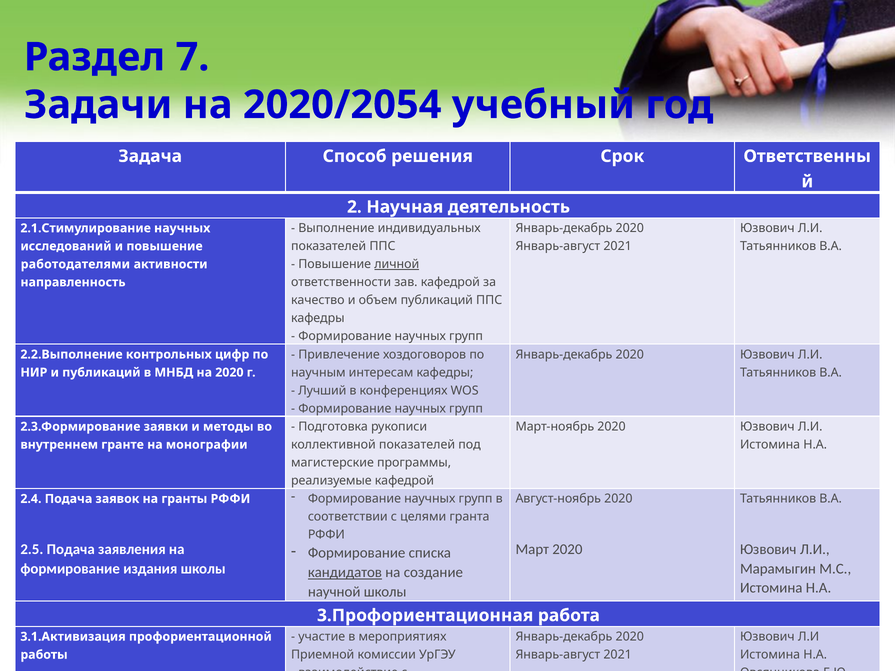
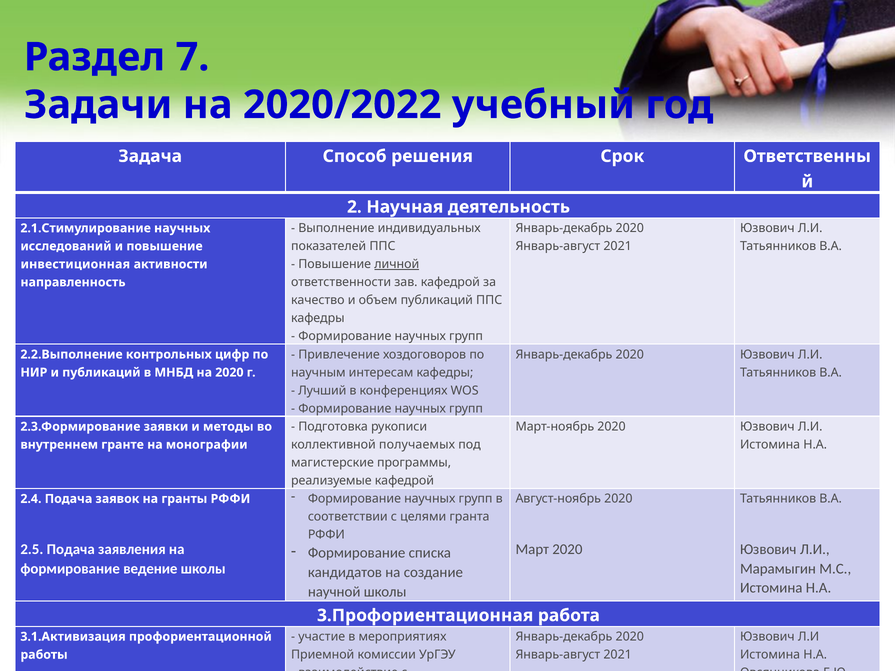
2020/2054: 2020/2054 -> 2020/2022 (342, 105)
работодателями: работодателями -> инвестиционная (75, 264)
коллективной показателей: показателей -> получаемых (417, 445)
издания: издания -> ведение (150, 569)
кандидатов underline: present -> none (345, 573)
